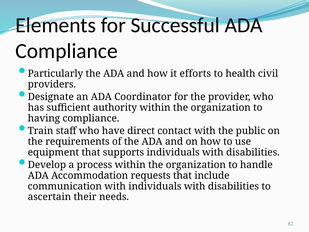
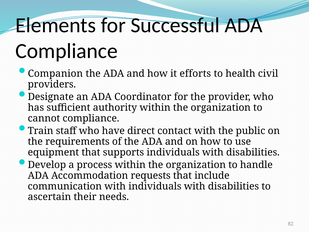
Particularly: Particularly -> Companion (55, 74)
having: having -> cannot (44, 118)
